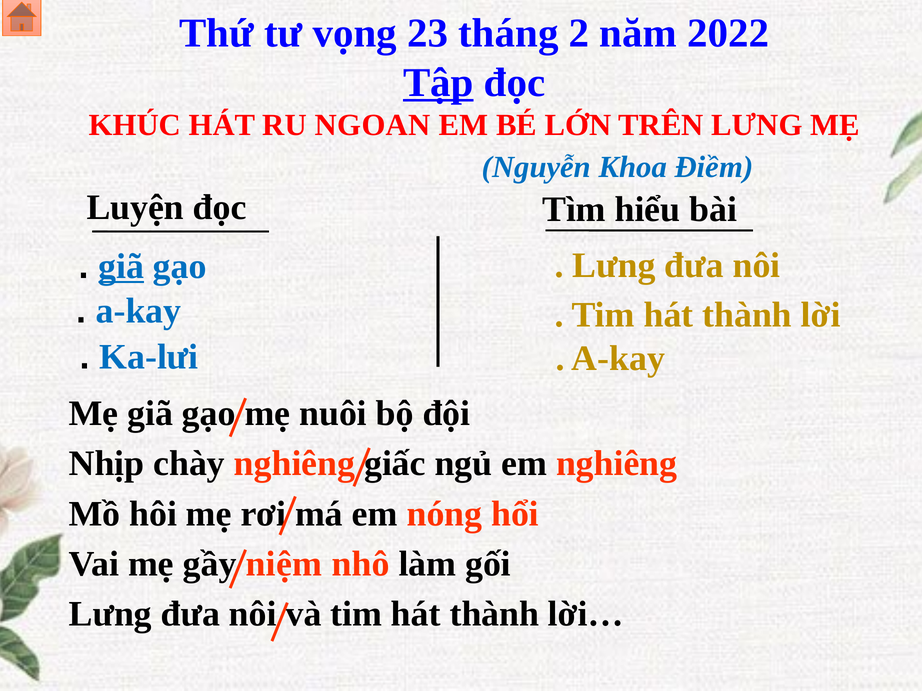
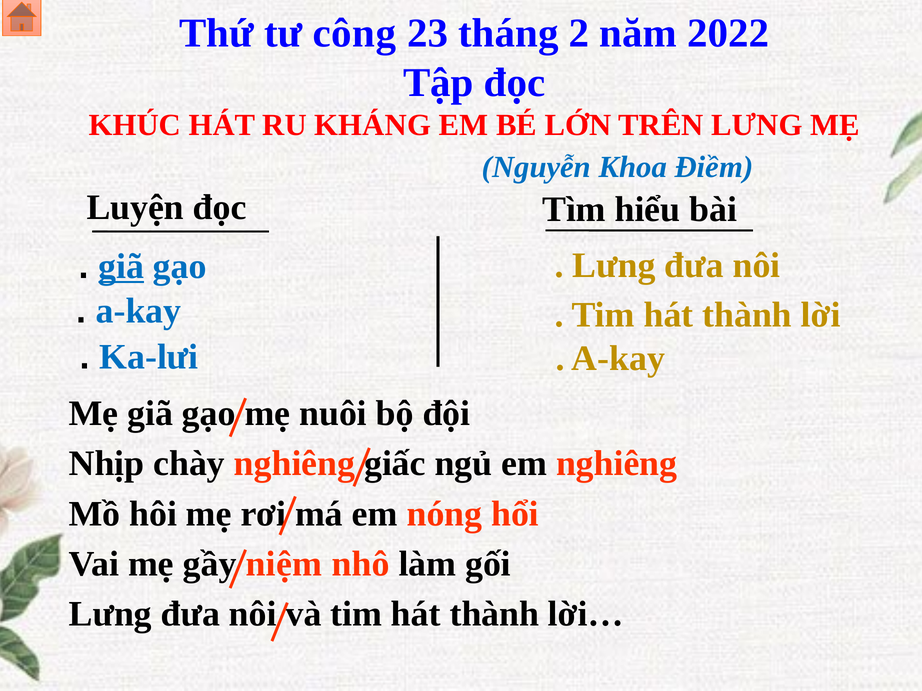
vọng: vọng -> công (354, 33)
Tập underline: present -> none (438, 83)
NGOAN: NGOAN -> KHÁNG (373, 125)
